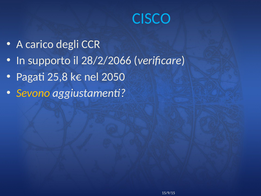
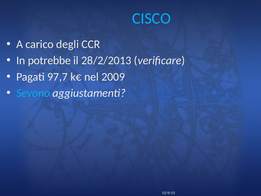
supporto: supporto -> potrebbe (49, 60)
28/2/2066: 28/2/2066 -> 28/2/2013 (106, 60)
25,8: 25,8 -> 97,7 (58, 77)
2050: 2050 -> 2009 (113, 77)
Sevono colour: yellow -> light blue (33, 93)
